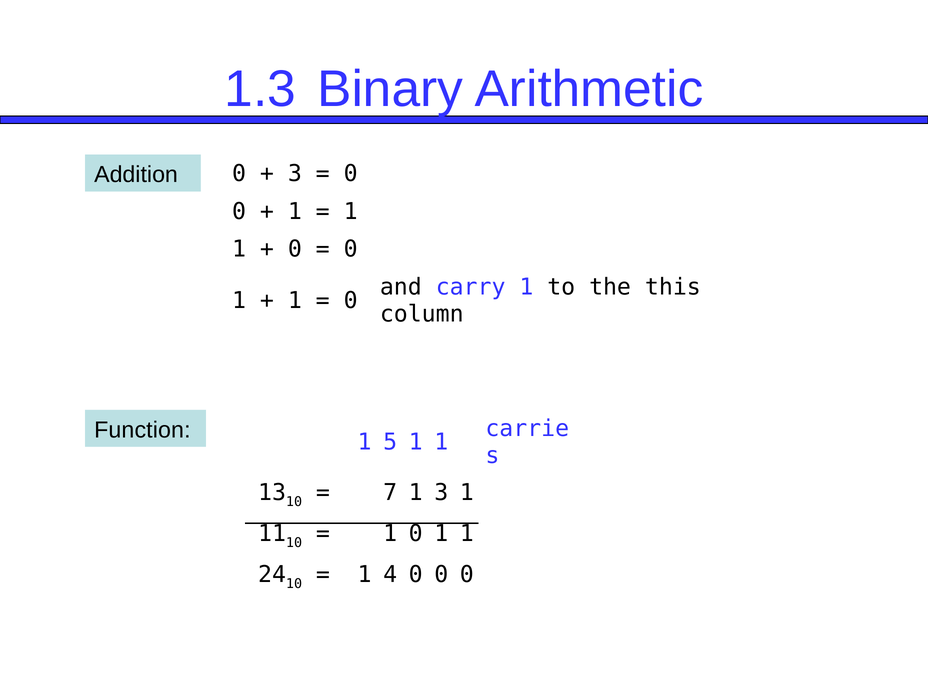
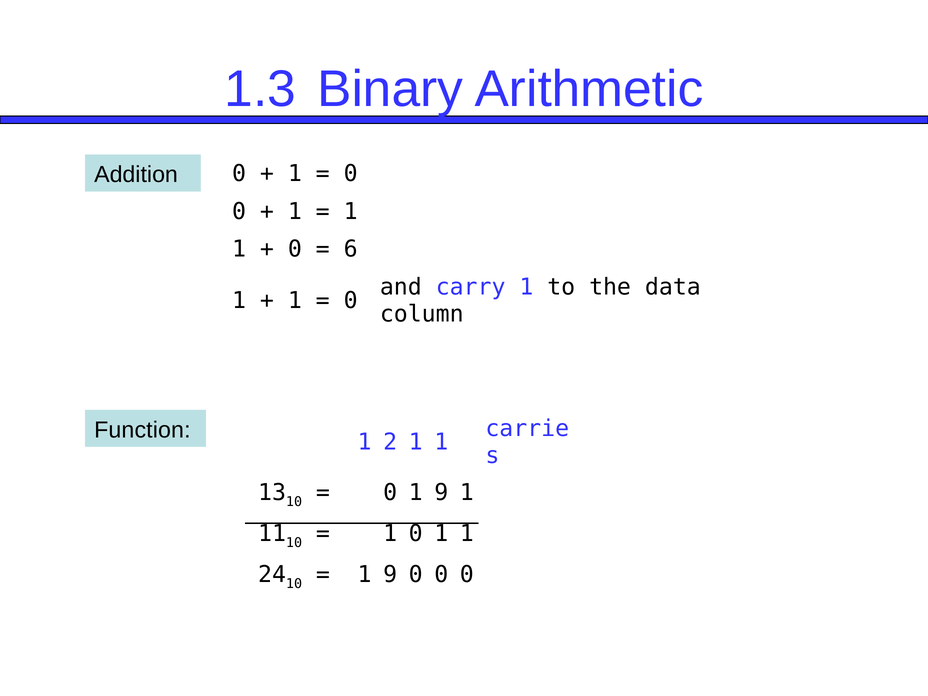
3: 3 -> 1 (295, 174)
0: 0 -> 6 (351, 249)
this: this -> data (673, 287)
5: 5 -> 2 (390, 442)
7: 7 -> 0 (390, 493)
3: 3 -> 9 (441, 493)
4: 4 -> 9 (390, 575)
